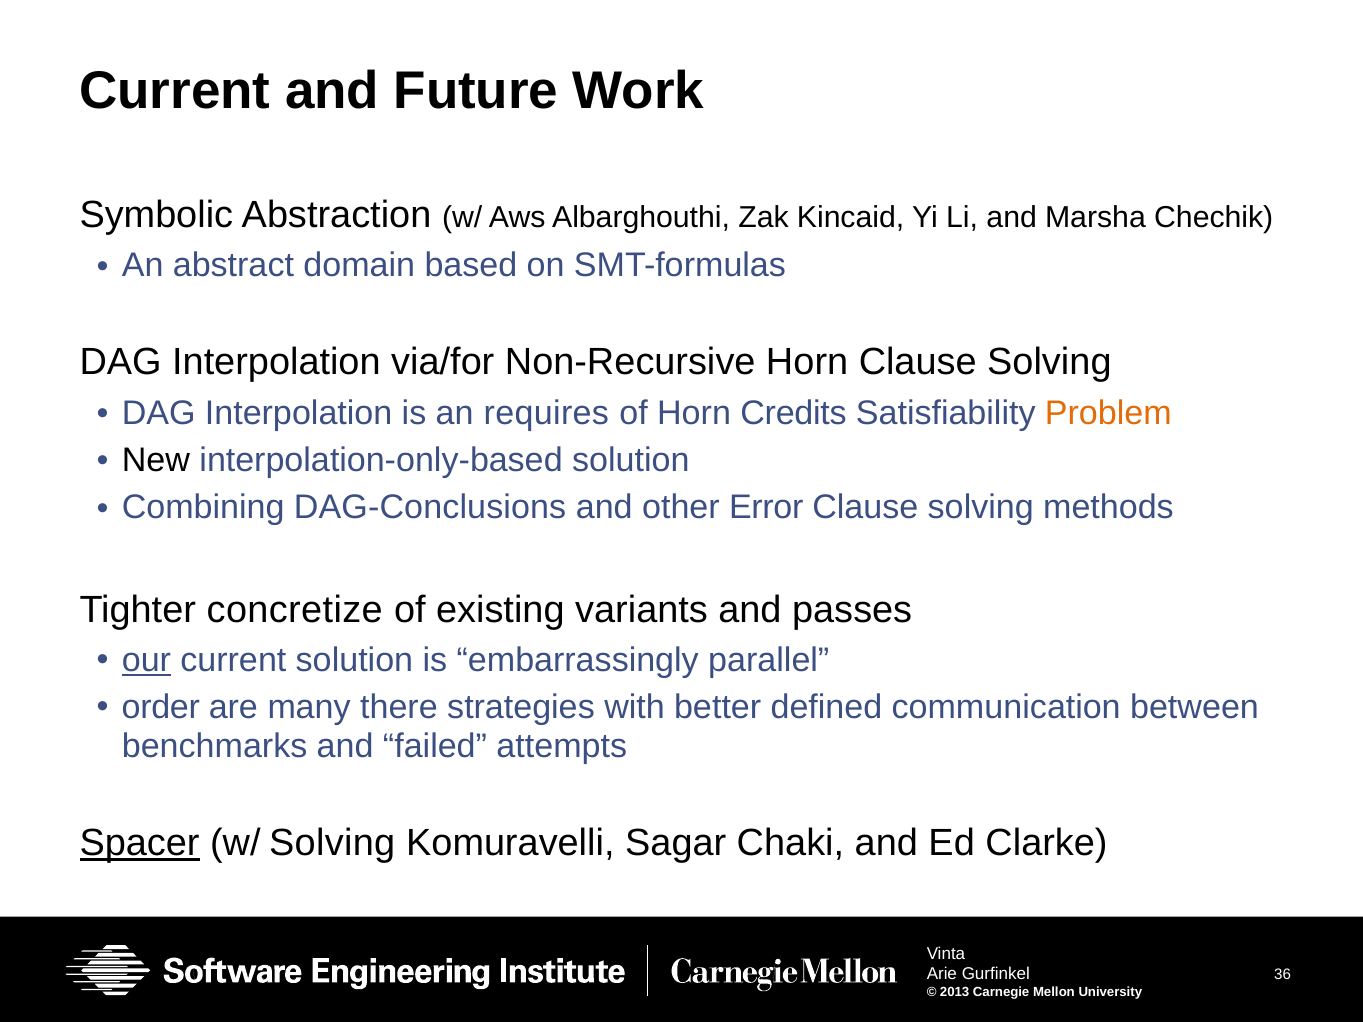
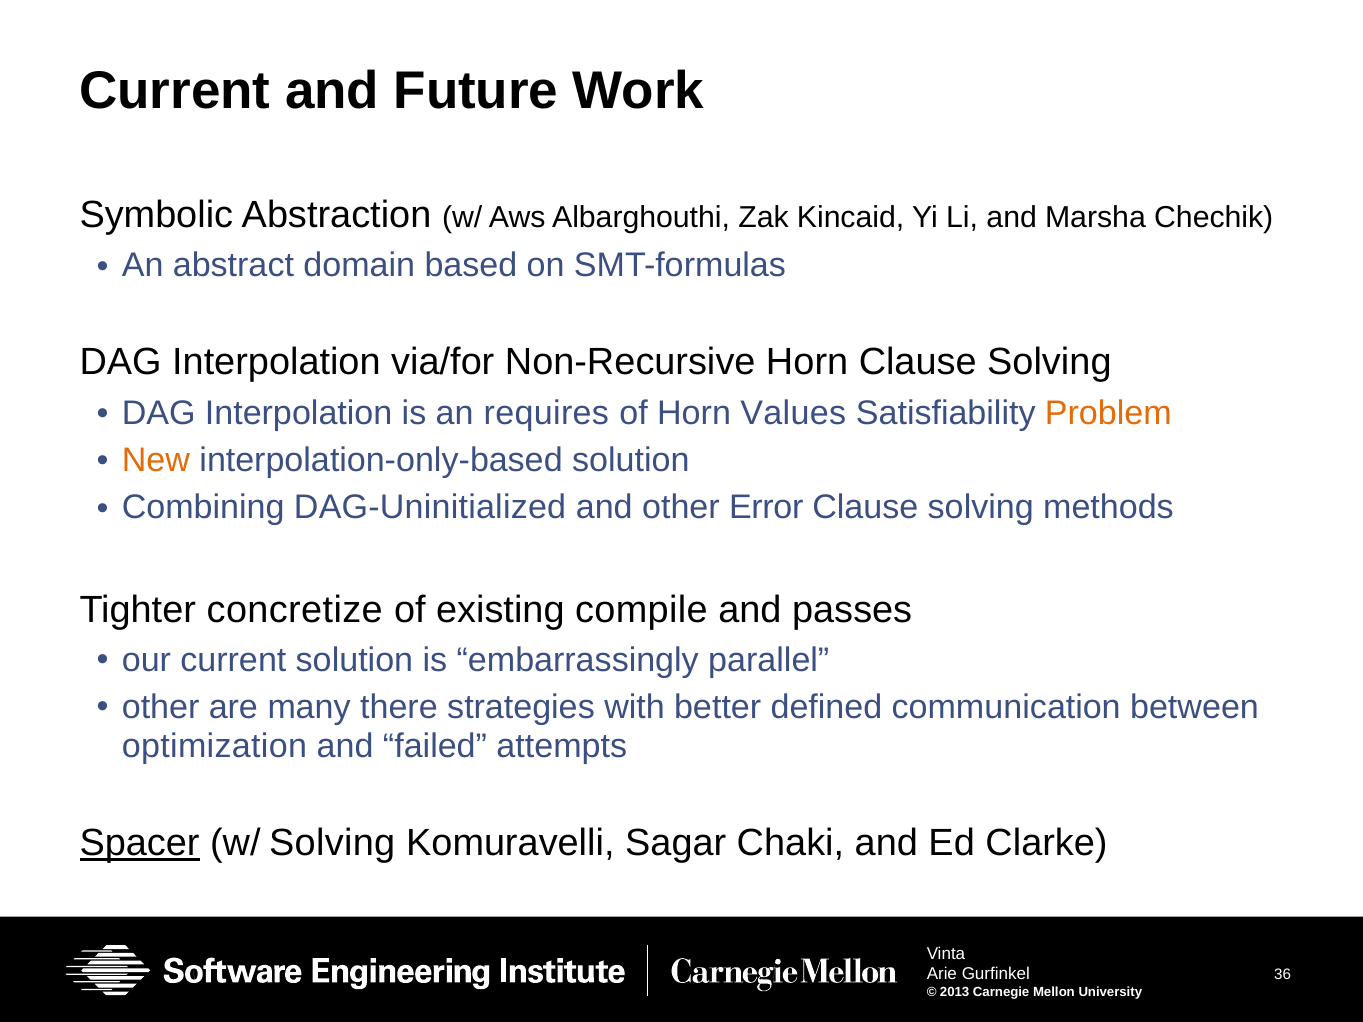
Credits: Credits -> Values (793, 413)
New colour: black -> orange (156, 460)
DAG-Conclusions: DAG-Conclusions -> DAG-Uninitialized (430, 508)
variants: variants -> compile (641, 610)
our underline: present -> none (146, 660)
order: order -> other (161, 708)
benchmarks: benchmarks -> optimization (214, 747)
